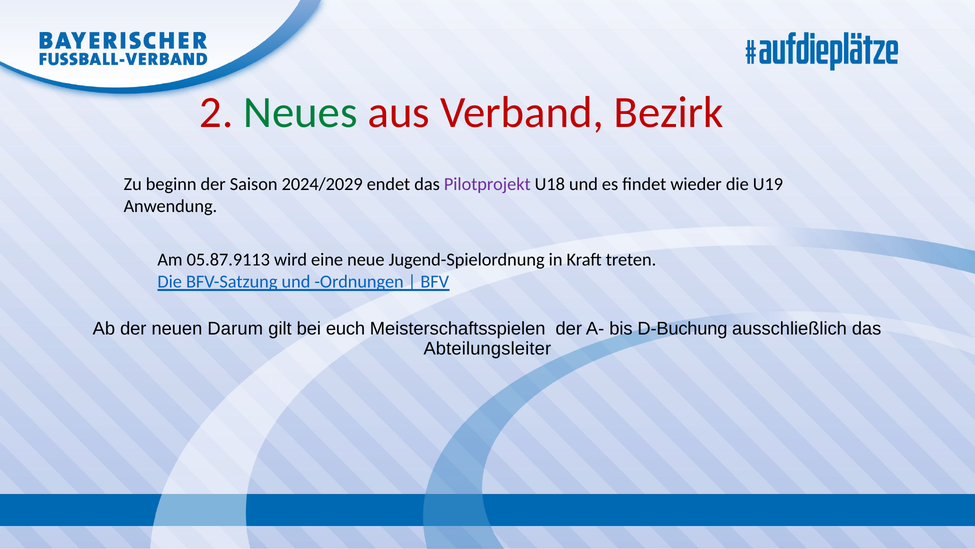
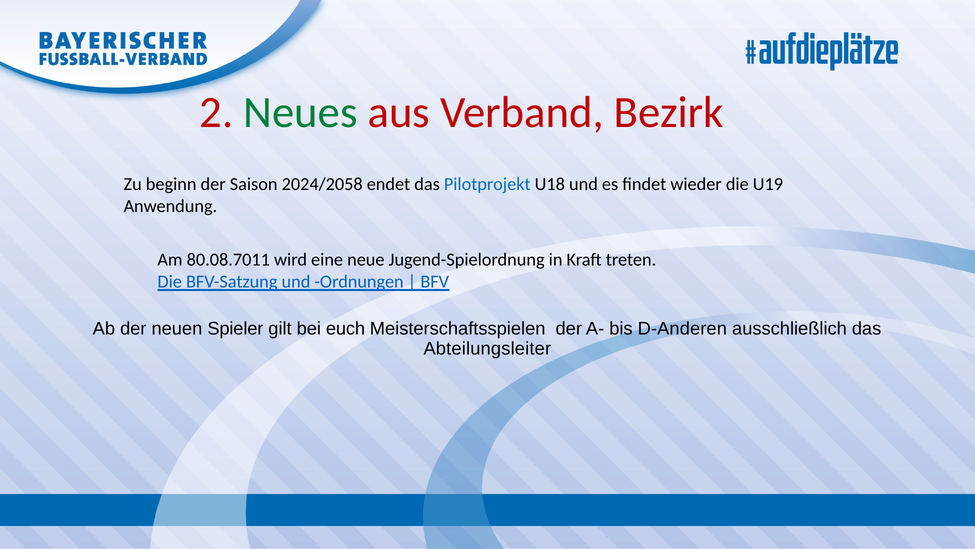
2024/2029: 2024/2029 -> 2024/2058 (322, 184)
Pilotprojekt colour: purple -> blue (487, 184)
05.87.9113: 05.87.9113 -> 80.08.7011 (228, 260)
Darum: Darum -> Spieler (235, 328)
D-Buchung: D-Buchung -> D-Anderen (682, 328)
